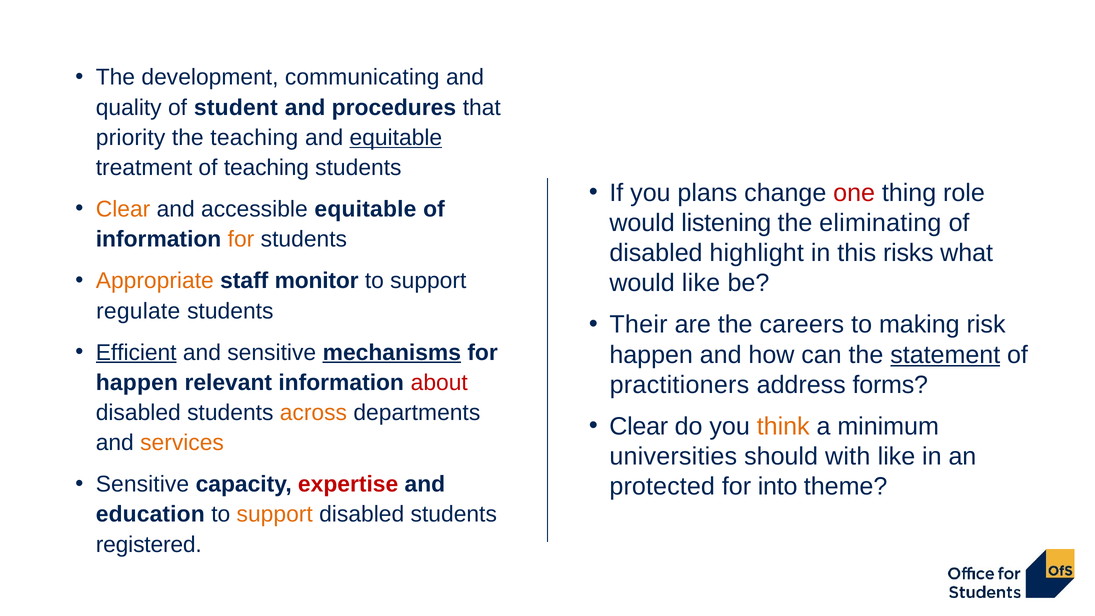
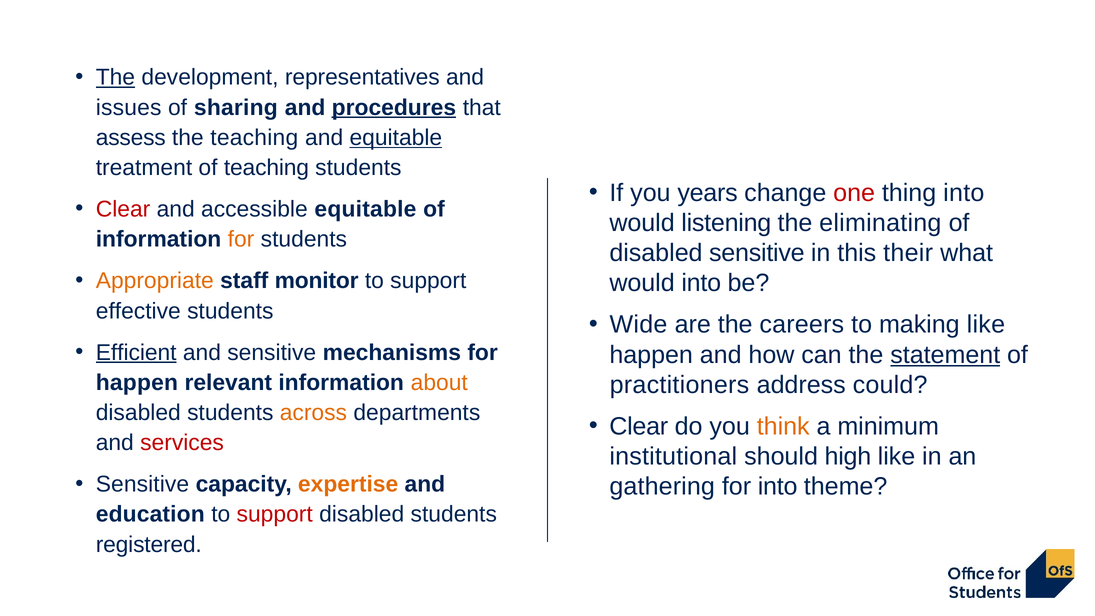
The underline: none -> present (115, 77)
communicating: communicating -> representatives (362, 77)
quality: quality -> issues (129, 108)
student: student -> sharing (236, 108)
procedures underline: none -> present (394, 108)
priority: priority -> assess (131, 138)
plans: plans -> years (708, 193)
thing role: role -> into (964, 193)
Clear colour: orange -> red (123, 209)
disabled highlight: highlight -> sensitive (757, 253)
risks: risks -> their (908, 253)
would like: like -> into (701, 283)
regulate: regulate -> effective (138, 311)
Their: Their -> Wide (638, 325)
making risk: risk -> like (986, 325)
mechanisms underline: present -> none (392, 352)
about colour: red -> orange (439, 383)
forms: forms -> could (890, 385)
services colour: orange -> red (182, 443)
universities: universities -> institutional (673, 456)
with: with -> high (848, 456)
expertise colour: red -> orange (348, 484)
protected: protected -> gathering (662, 487)
support colour: orange -> red (275, 514)
